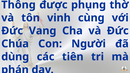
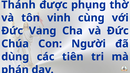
Thông: Thông -> Thánh (18, 5)
